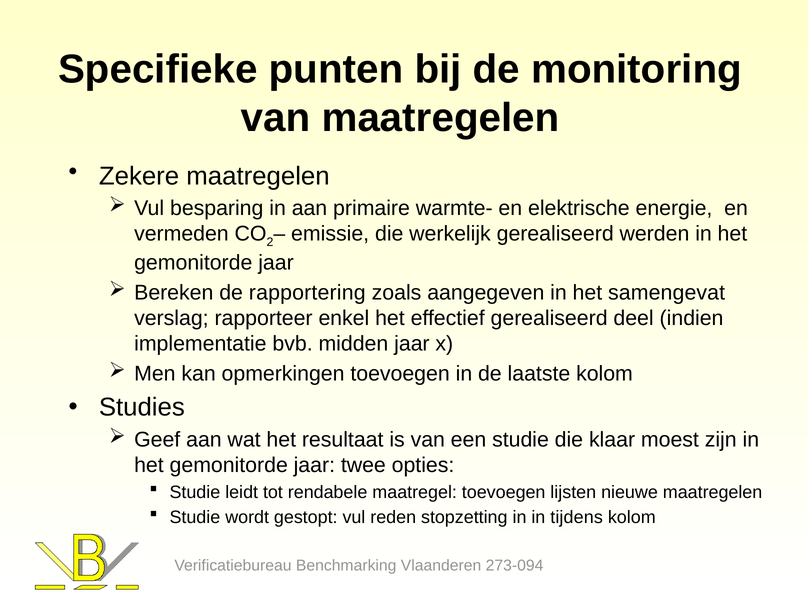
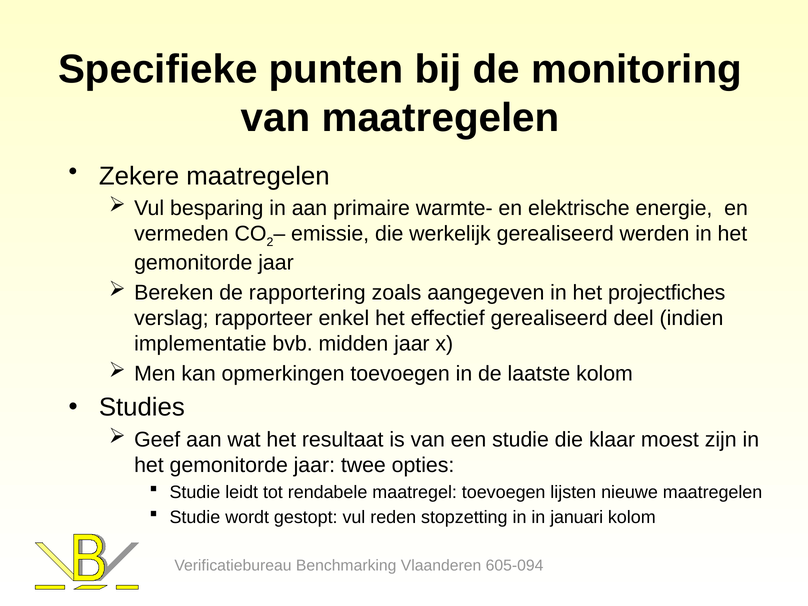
samengevat: samengevat -> projectfiches (667, 293)
tijdens: tijdens -> januari (577, 517)
273-094: 273-094 -> 605-094 (515, 565)
